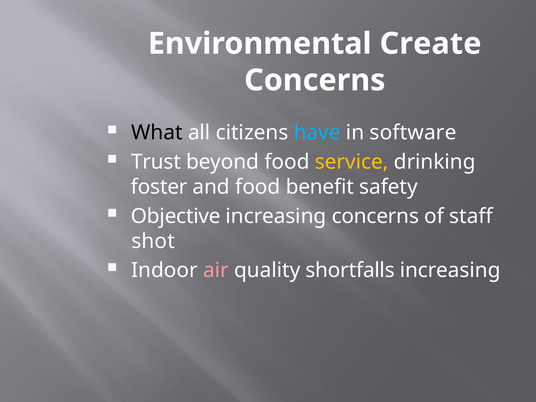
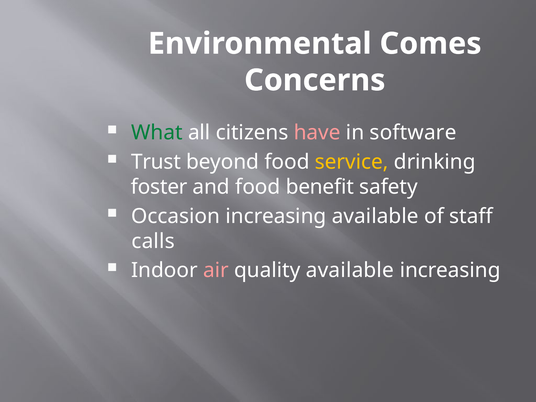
Create: Create -> Comes (431, 44)
What colour: black -> green (157, 133)
have colour: light blue -> pink (317, 133)
Objective: Objective -> Occasion (176, 216)
increasing concerns: concerns -> available (375, 216)
shot: shot -> calls (153, 241)
quality shortfalls: shortfalls -> available (350, 270)
